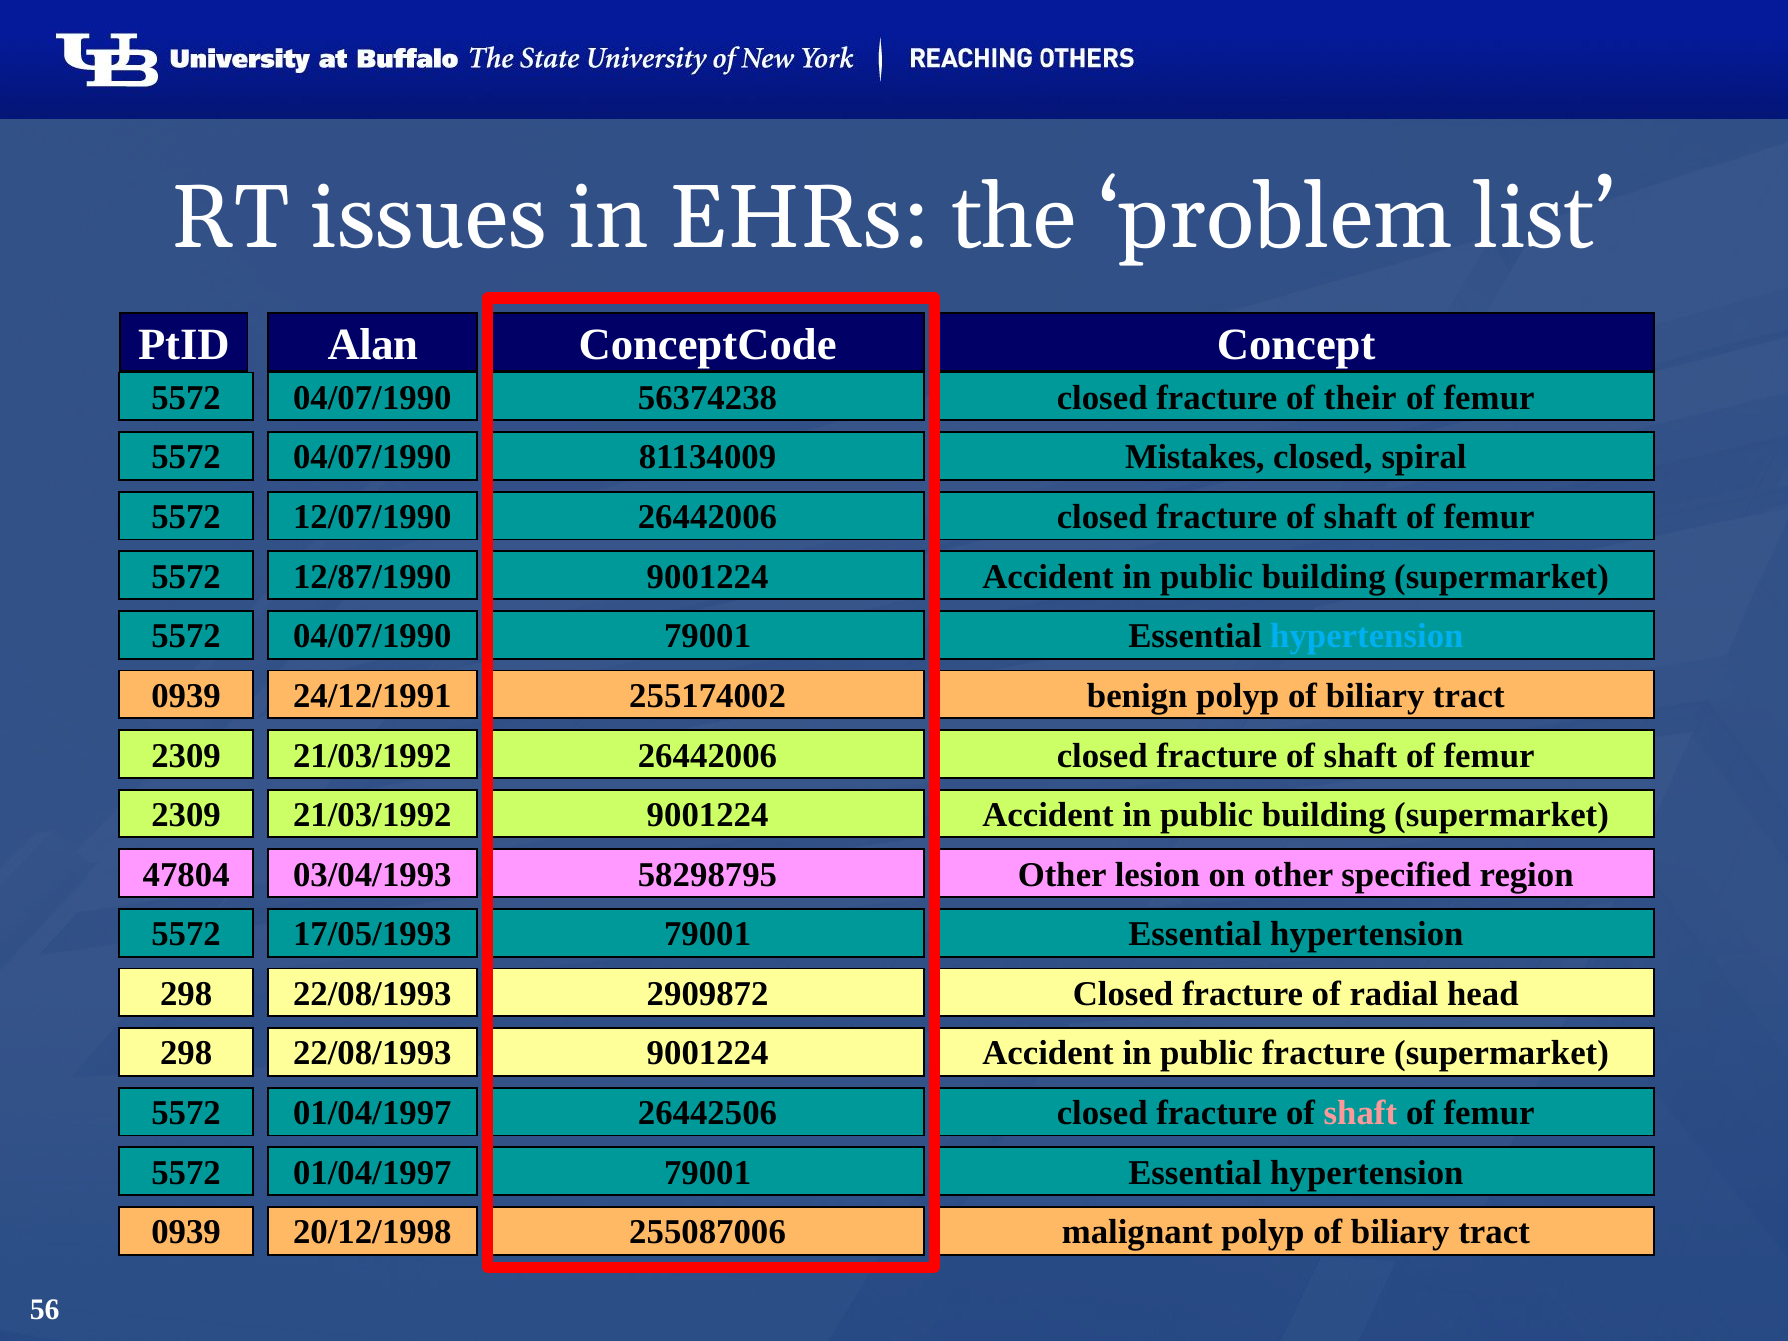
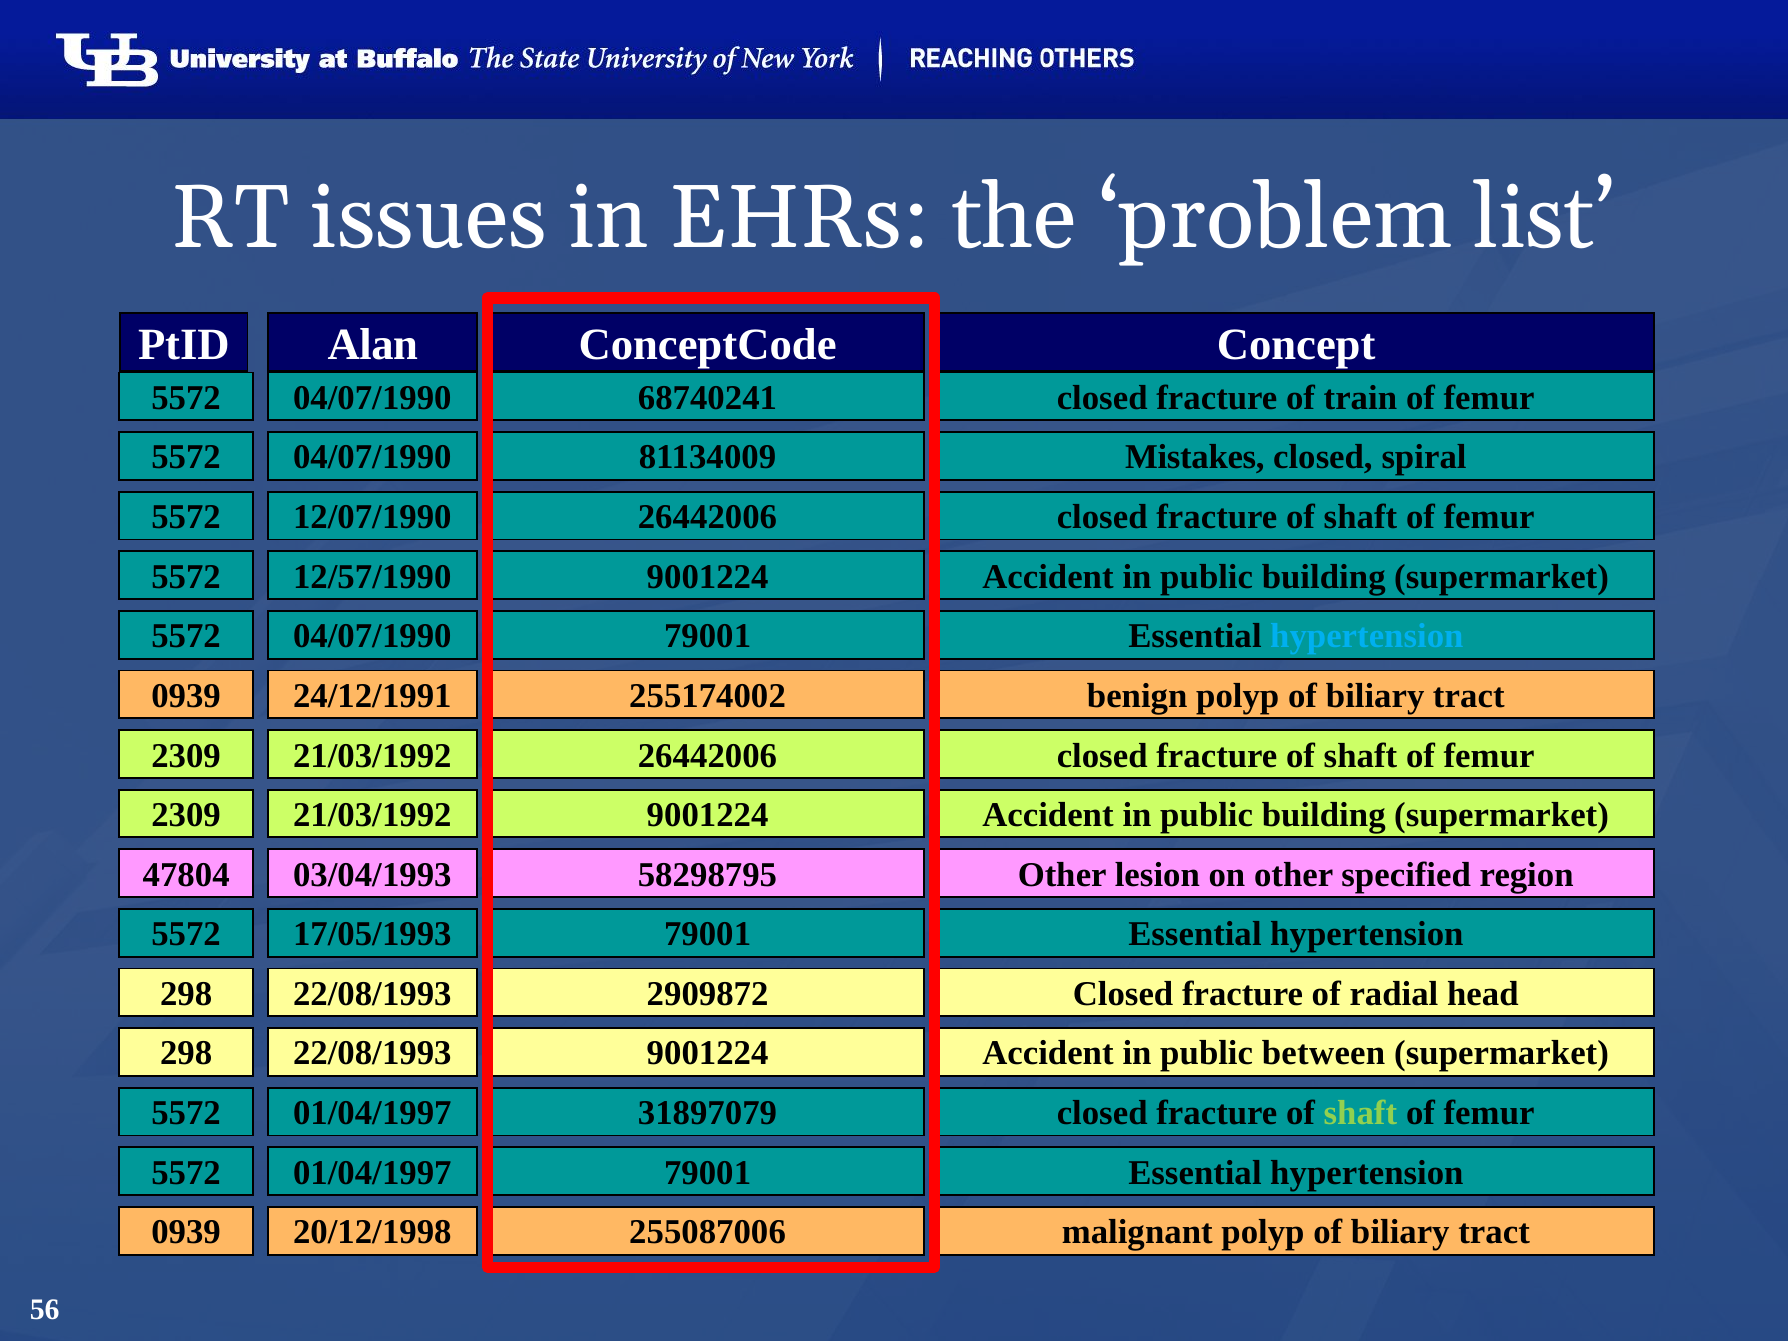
56374238: 56374238 -> 68740241 (707, 398)
their: their -> train (1360, 398)
12/87/1990: 12/87/1990 -> 12/57/1990 (372, 577)
public fracture: fracture -> between (1324, 1054)
26442506: 26442506 -> 31897079 (707, 1113)
shaft colour: pink -> light green (1360, 1113)
